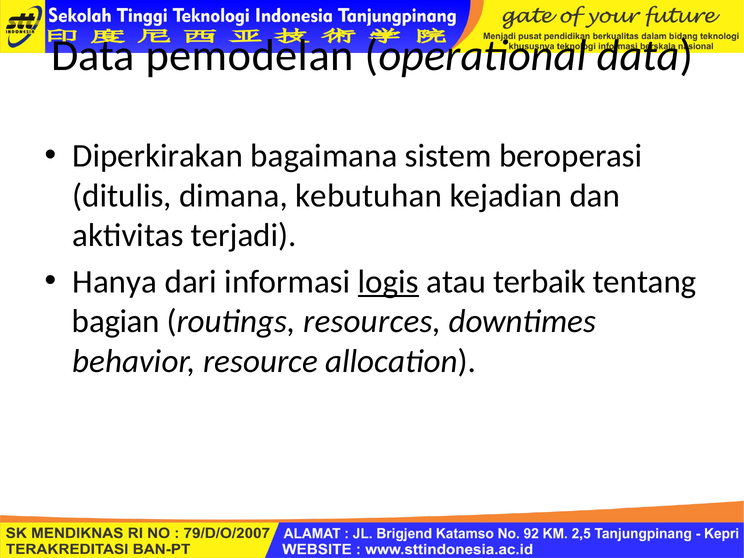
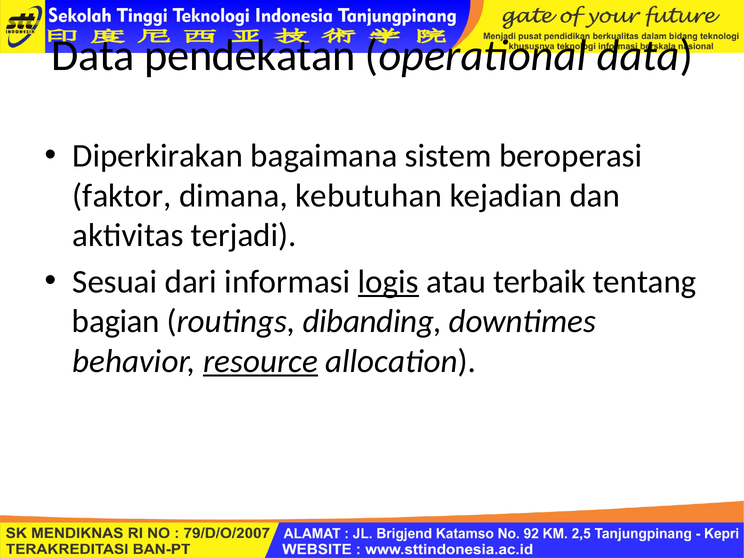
pemodelan: pemodelan -> pendekatan (250, 56)
ditulis: ditulis -> faktor (122, 196)
Hanya: Hanya -> Sesuai (115, 282)
resources: resources -> dibanding (372, 321)
resource underline: none -> present (260, 361)
